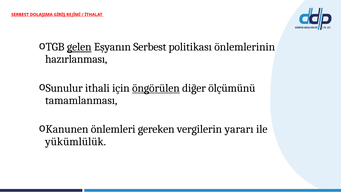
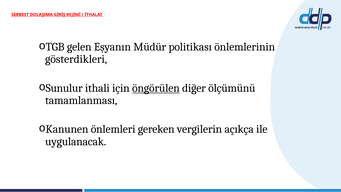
gelen underline: present -> none (79, 47)
Eşyanın Serbest: Serbest -> Müdür (150, 47)
hazırlanması: hazırlanması -> gösterdikleri (76, 59)
yararı: yararı -> açıkça (239, 129)
yükümlülük: yükümlülük -> uygulanacak (76, 141)
